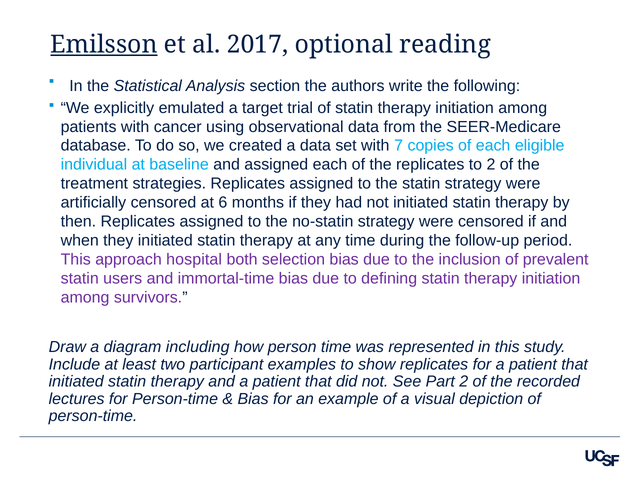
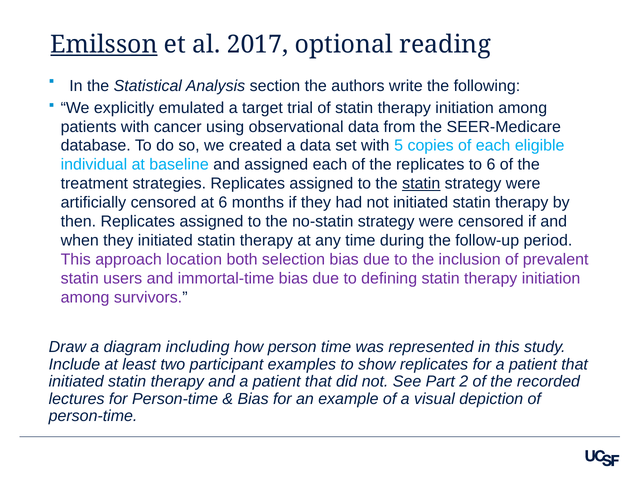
7: 7 -> 5 (399, 146)
to 2: 2 -> 6 (491, 165)
statin underline: none -> present (421, 184)
hospital: hospital -> location (194, 260)
